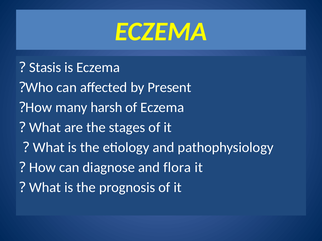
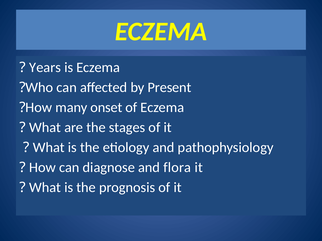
Stasis: Stasis -> Years (45, 68)
harsh: harsh -> onset (106, 108)
